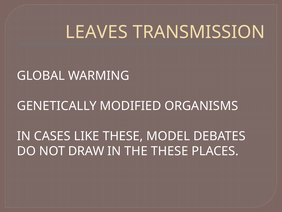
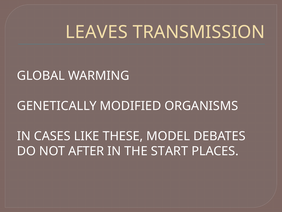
DRAW: DRAW -> AFTER (86, 151)
THE THESE: THESE -> START (169, 151)
